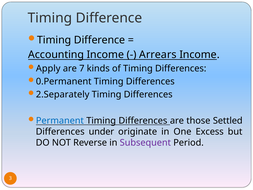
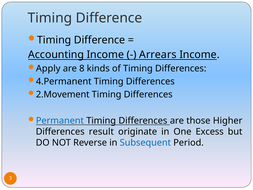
7: 7 -> 8 (82, 68)
0.Permanent: 0.Permanent -> 4.Permanent (64, 81)
2.Separately: 2.Separately -> 2.Movement (63, 94)
Settled: Settled -> Higher (228, 121)
under: under -> result (101, 131)
Subsequent colour: purple -> blue (145, 142)
